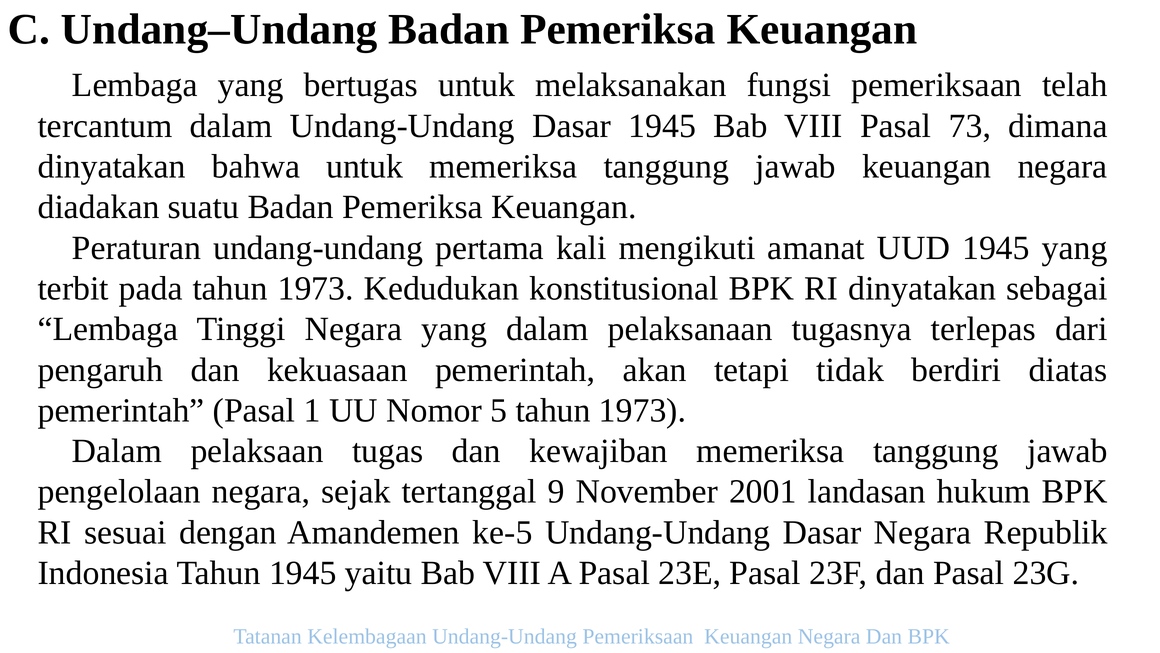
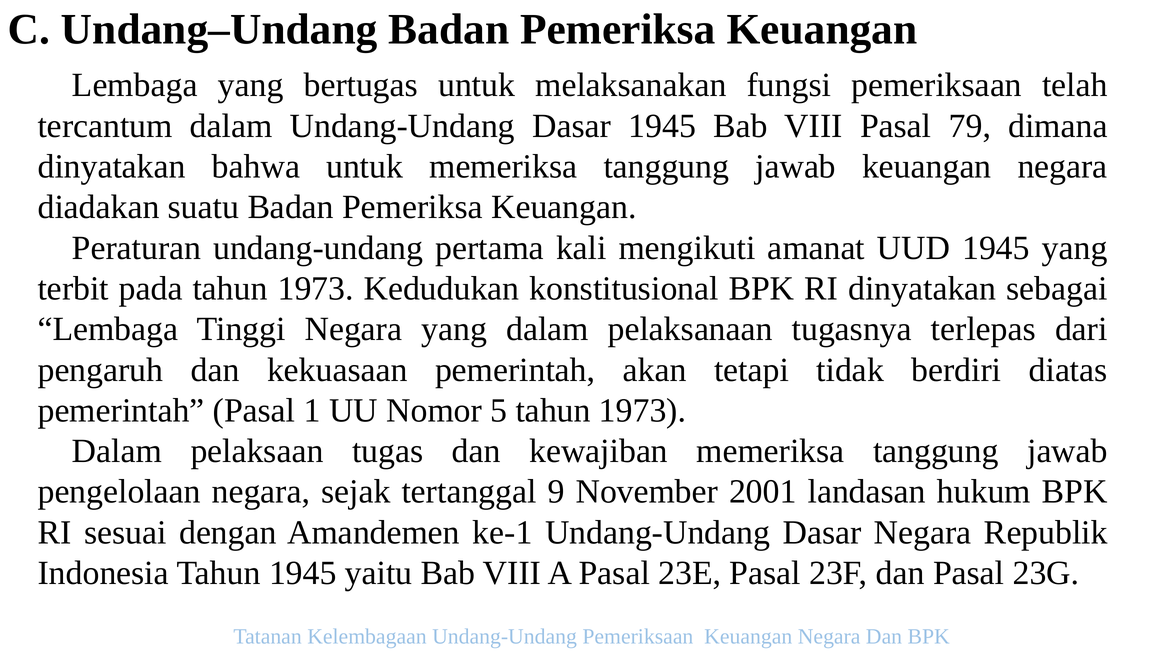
73: 73 -> 79 (970, 126)
ke-5: ke-5 -> ke-1 (502, 532)
